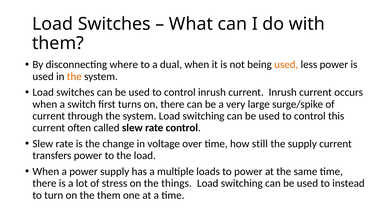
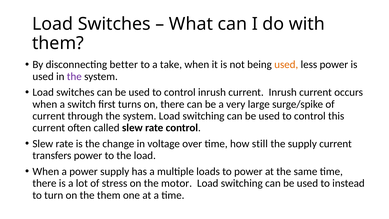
where: where -> better (124, 65)
dual: dual -> take (171, 65)
the colour: orange -> purple (74, 76)
things: things -> motor (177, 183)
